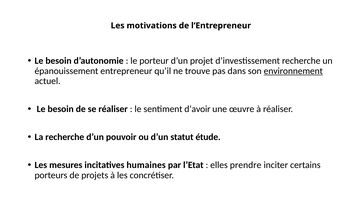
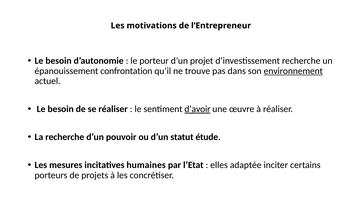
entrepreneur: entrepreneur -> confrontation (126, 71)
d’avoir underline: none -> present (197, 109)
prendre: prendre -> adaptée (246, 166)
